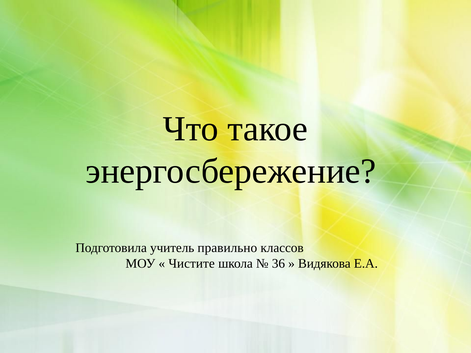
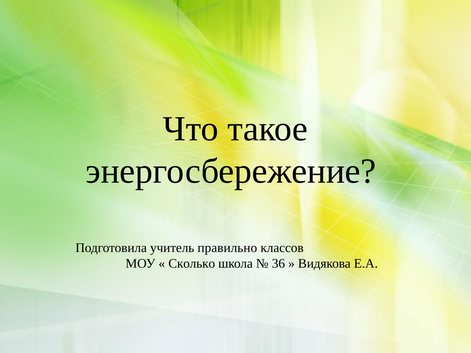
Чистите: Чистите -> Сколько (192, 264)
